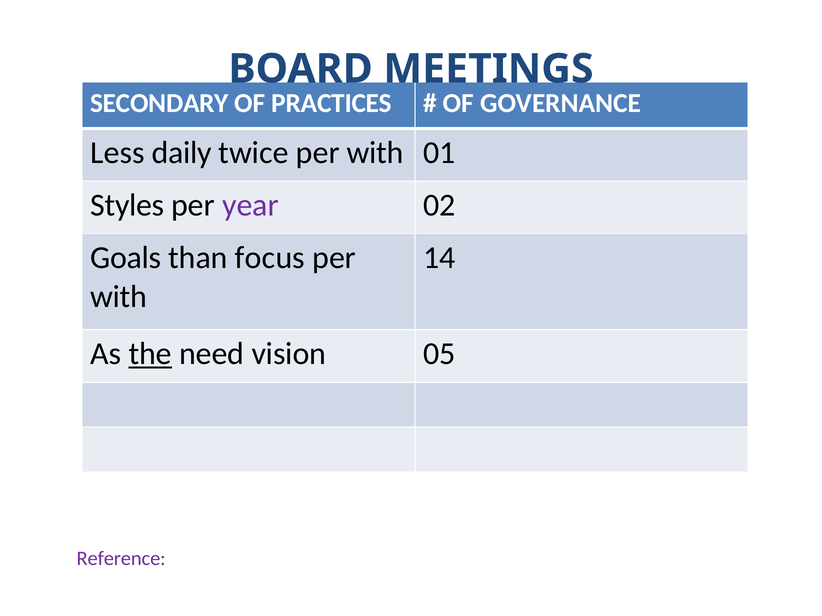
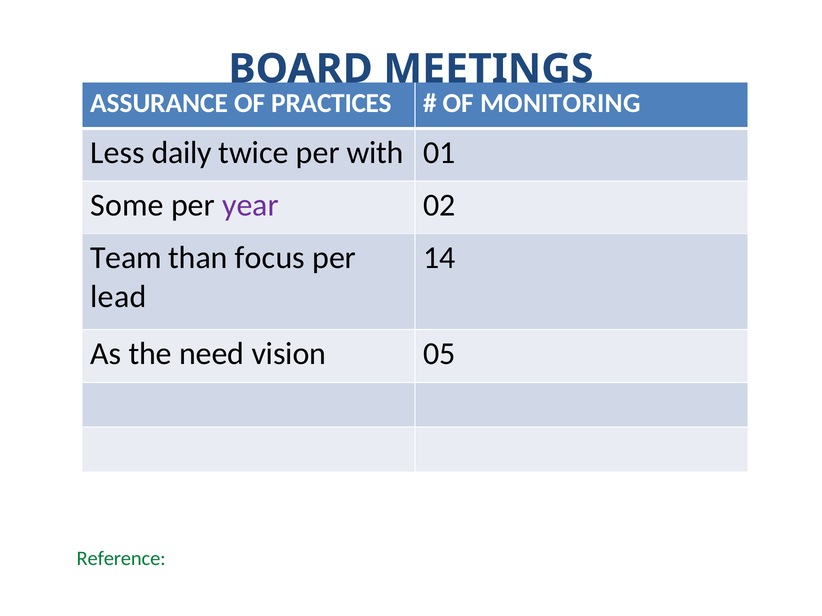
SECONDARY: SECONDARY -> ASSURANCE (159, 103)
GOVERNANCE: GOVERNANCE -> MONITORING (560, 103)
Styles: Styles -> Some (127, 205)
Goals: Goals -> Team (126, 258)
with: with -> lead (118, 297)
the underline: present -> none (150, 354)
Reference colour: purple -> green (121, 559)
